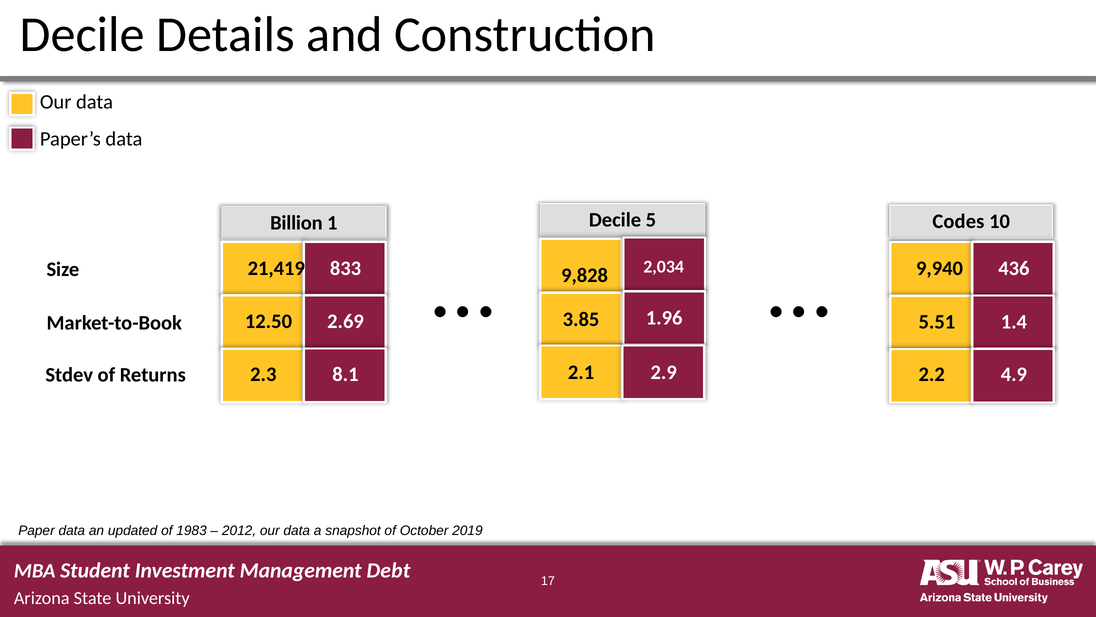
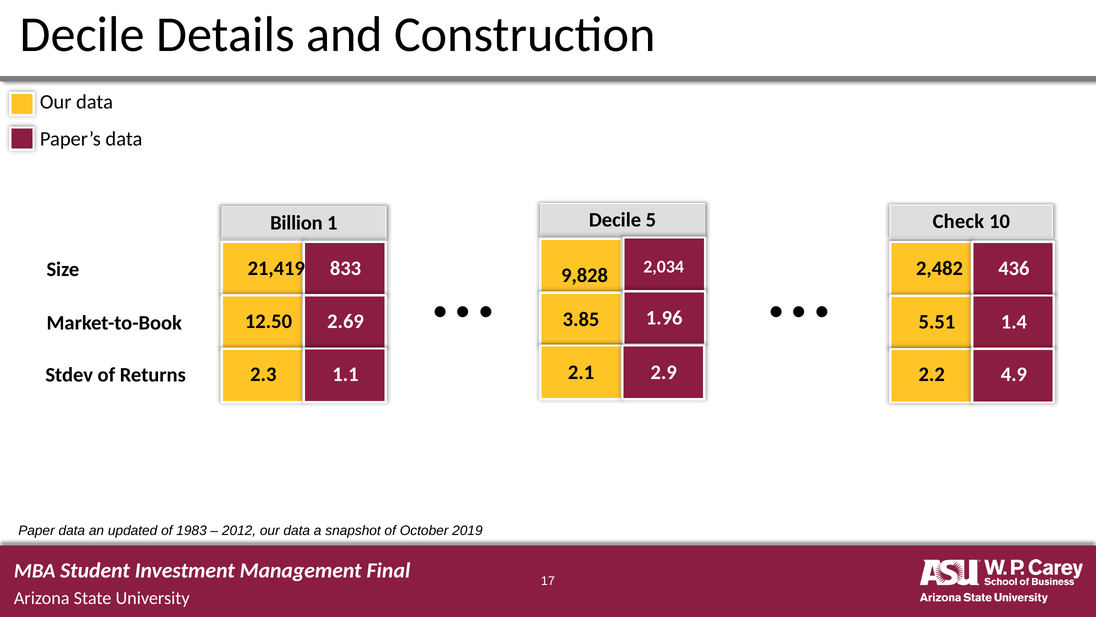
Codes: Codes -> Check (958, 221)
9,940: 9,940 -> 2,482 (940, 268)
8.1: 8.1 -> 1.1 (345, 374)
Debt: Debt -> Final (388, 570)
